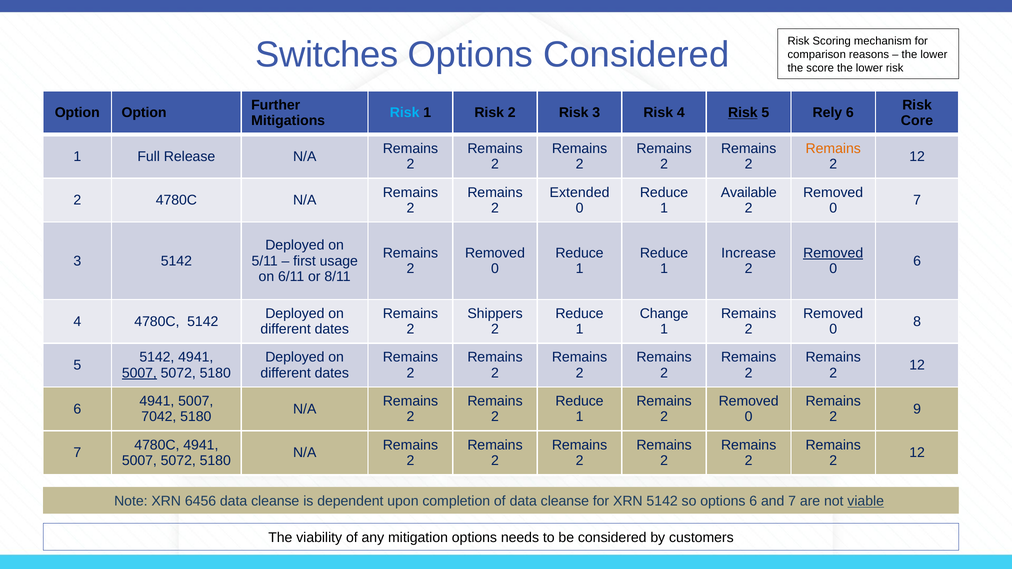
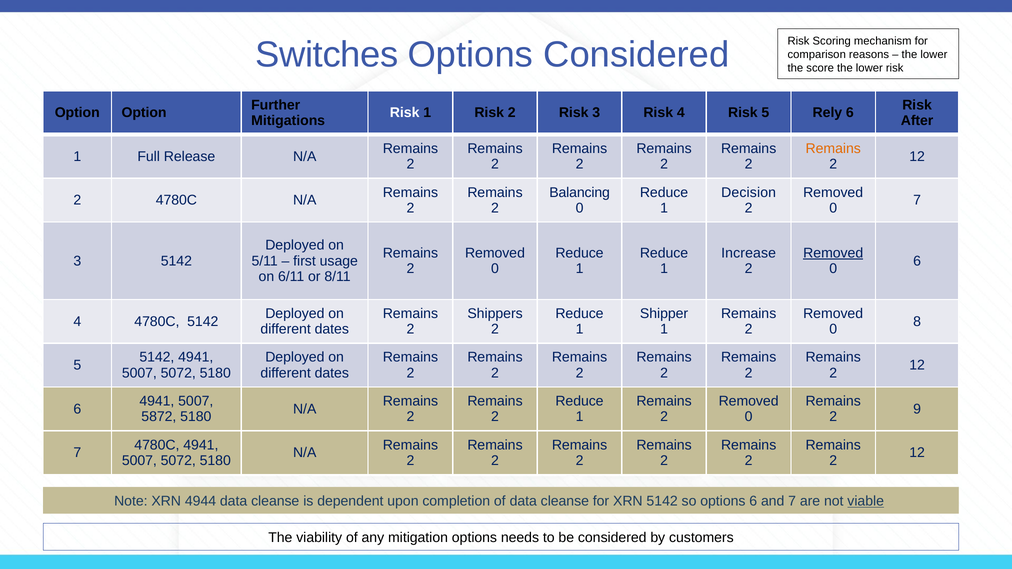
Risk colour: light blue -> white (405, 113)
Risk underline: present -> none (743, 113)
Core: Core -> After (917, 121)
Extended: Extended -> Balancing (580, 192)
Available: Available -> Decision (749, 192)
Change: Change -> Shipper (664, 314)
5007 underline: present -> none (139, 373)
7042: 7042 -> 5872 (159, 417)
6456: 6456 -> 4944 (201, 502)
